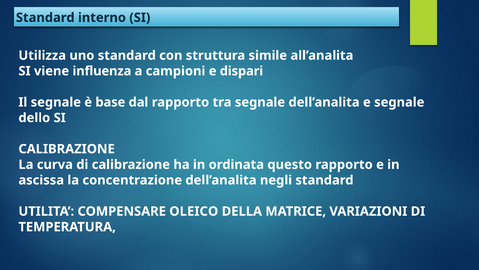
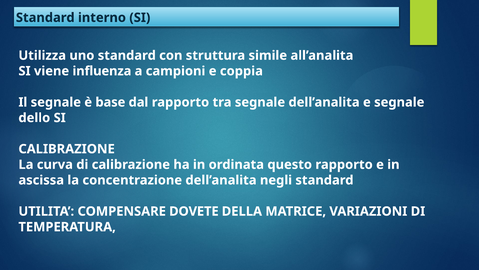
dispari: dispari -> coppia (241, 71)
OLEICO: OLEICO -> DOVETE (194, 211)
